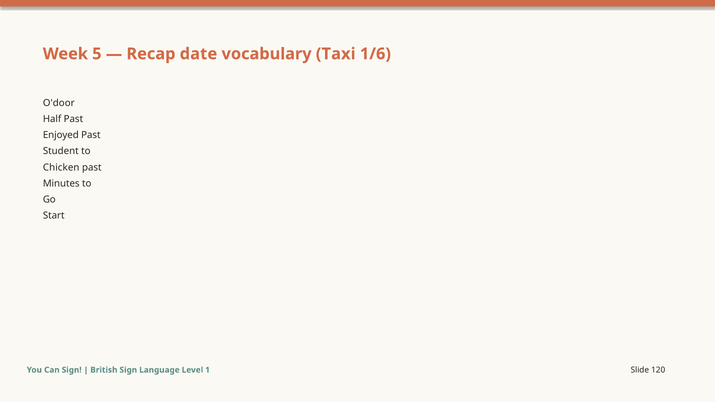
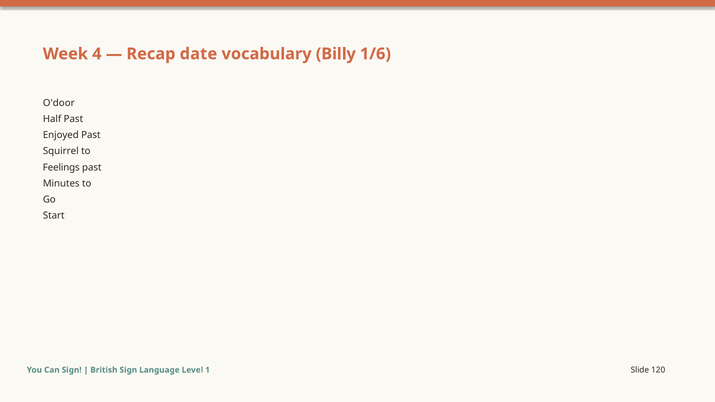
5: 5 -> 4 (97, 54)
Taxi: Taxi -> Billy (336, 54)
Student: Student -> Squirrel (61, 151)
Chicken: Chicken -> Feelings (61, 167)
